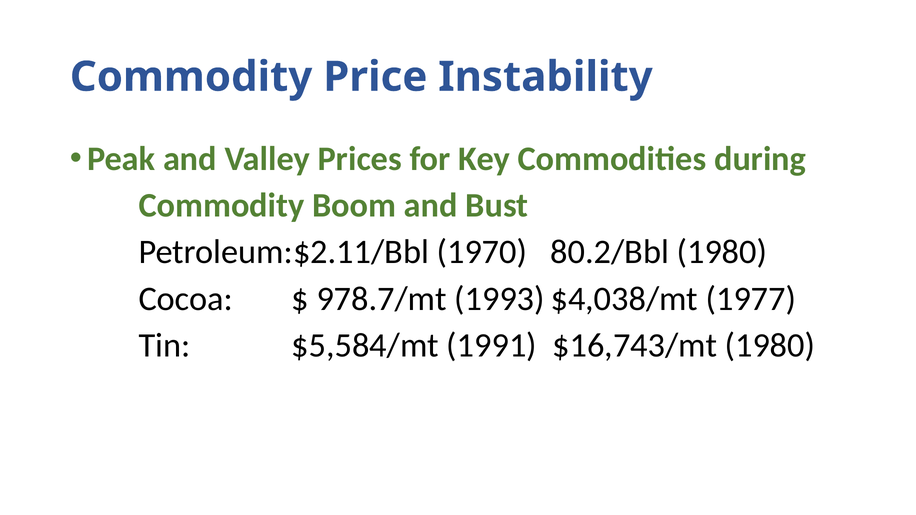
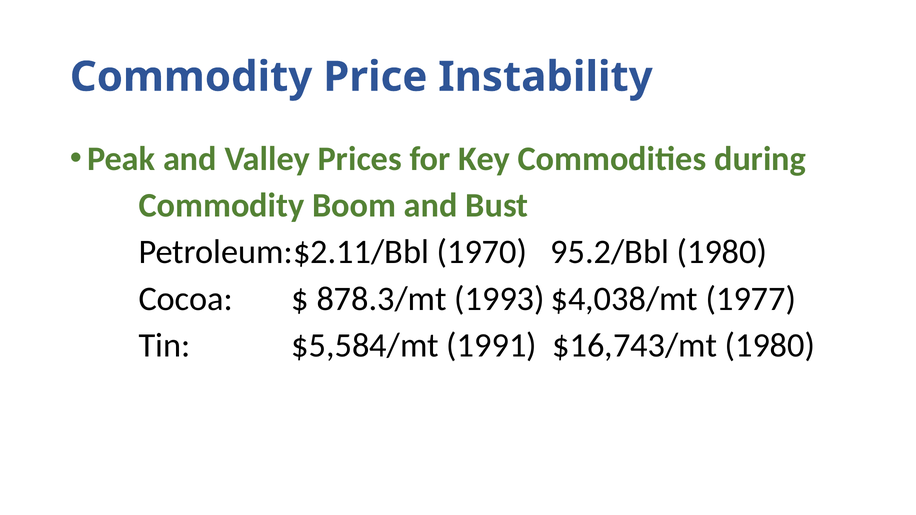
80.2/Bbl: 80.2/Bbl -> 95.2/Bbl (610, 252)
978.7/mt: 978.7/mt -> 878.3/mt (382, 299)
